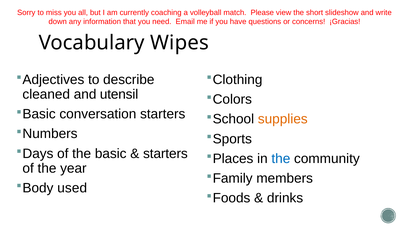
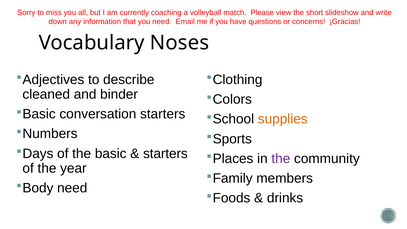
Wipes: Wipes -> Noses (180, 43)
utensil: utensil -> binder (119, 94)
the colour: blue -> purple (281, 159)
used: used -> need (72, 188)
